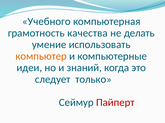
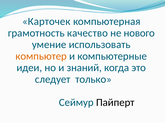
Учебного: Учебного -> Карточек (46, 22)
качества: качества -> качество (87, 33)
делать: делать -> нового (139, 33)
Пайперт colour: red -> black (115, 103)
